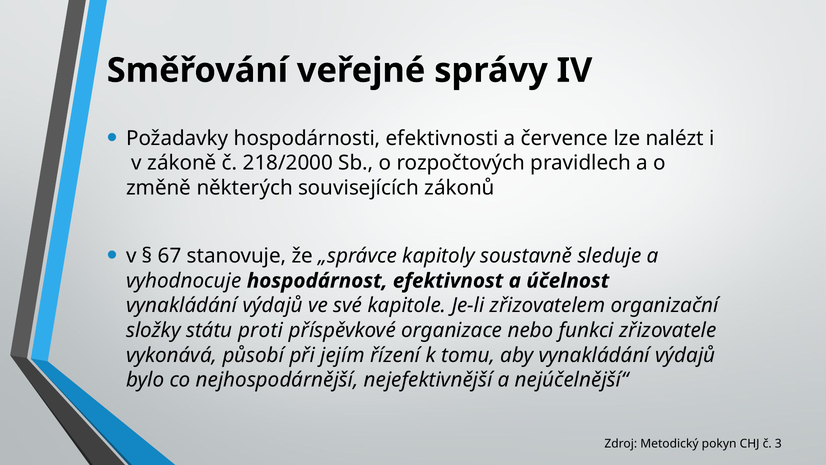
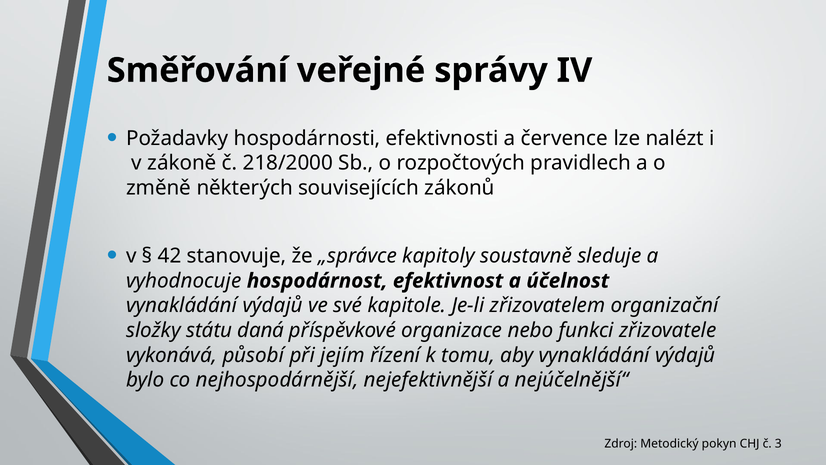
67: 67 -> 42 (170, 256)
proti: proti -> daná (261, 330)
